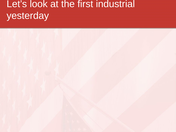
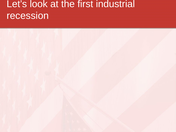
yesterday: yesterday -> recession (28, 16)
